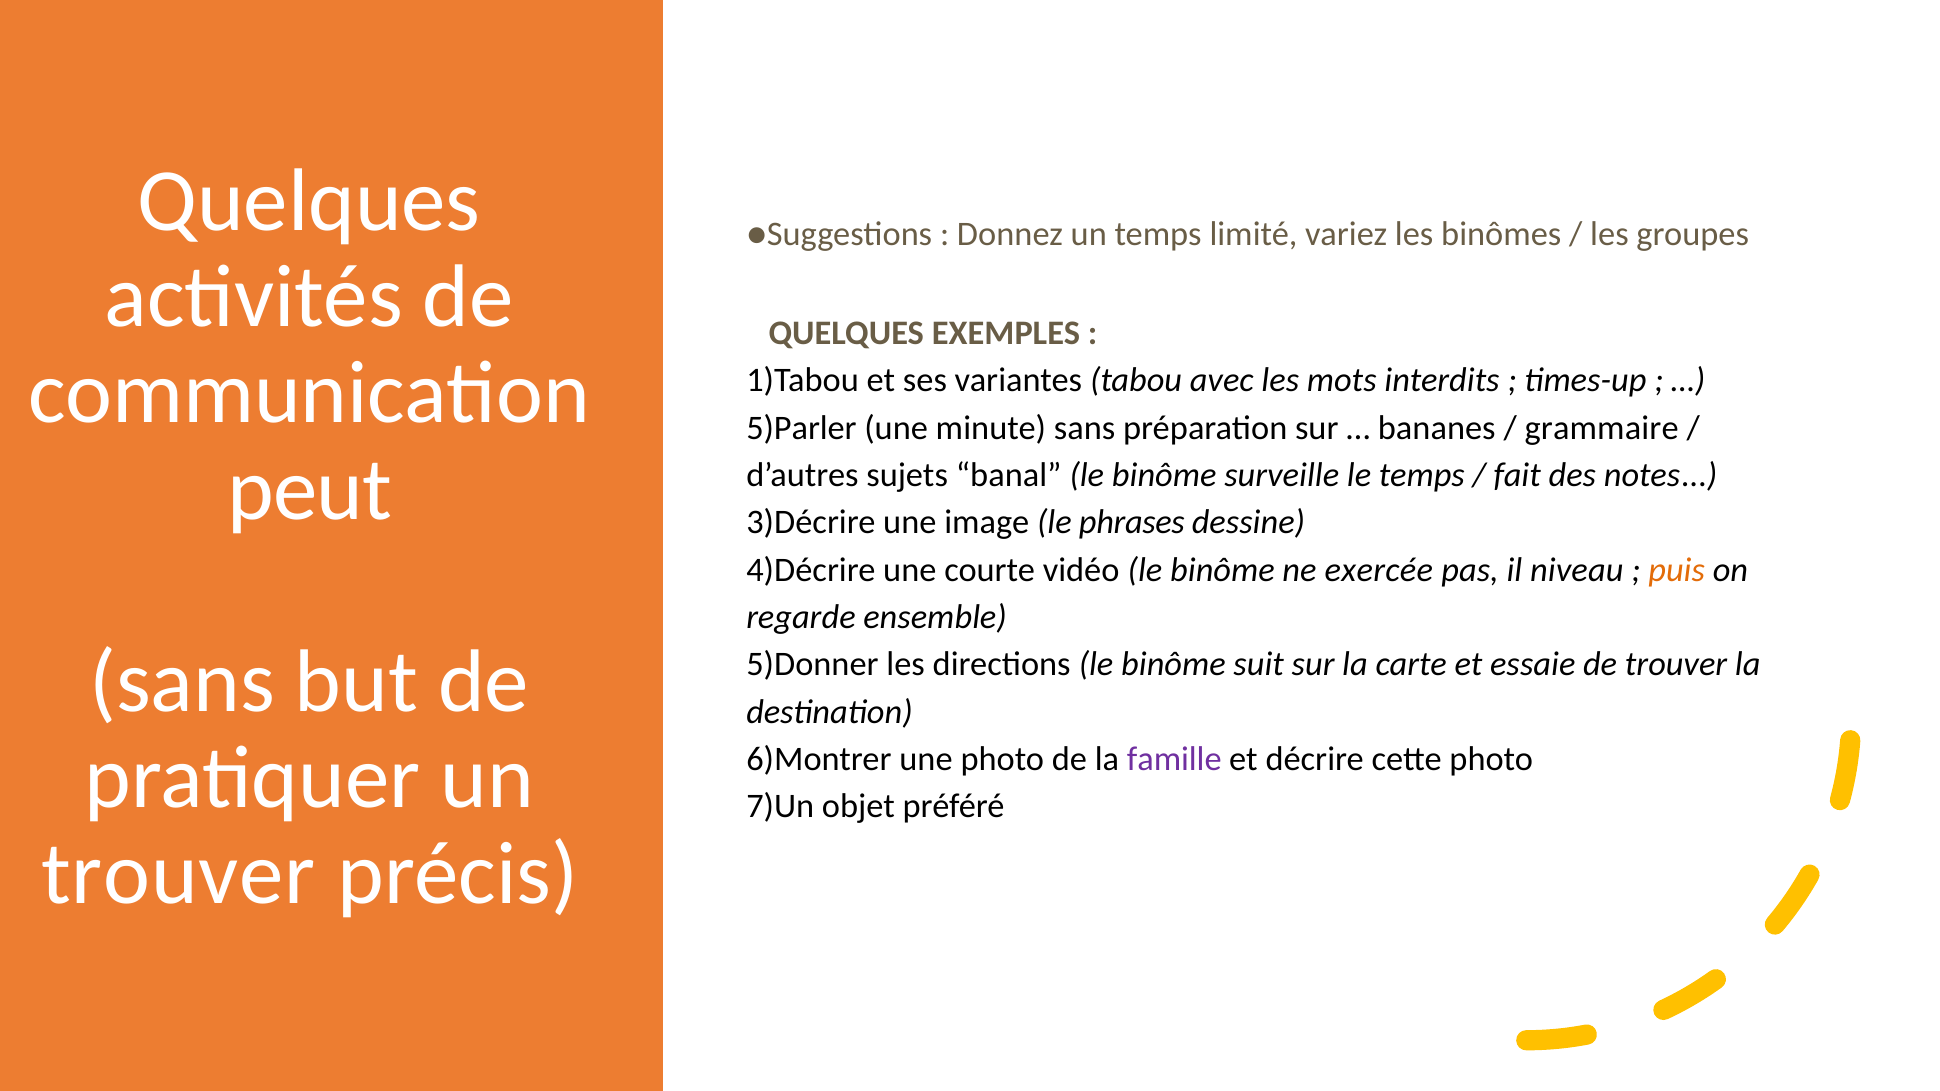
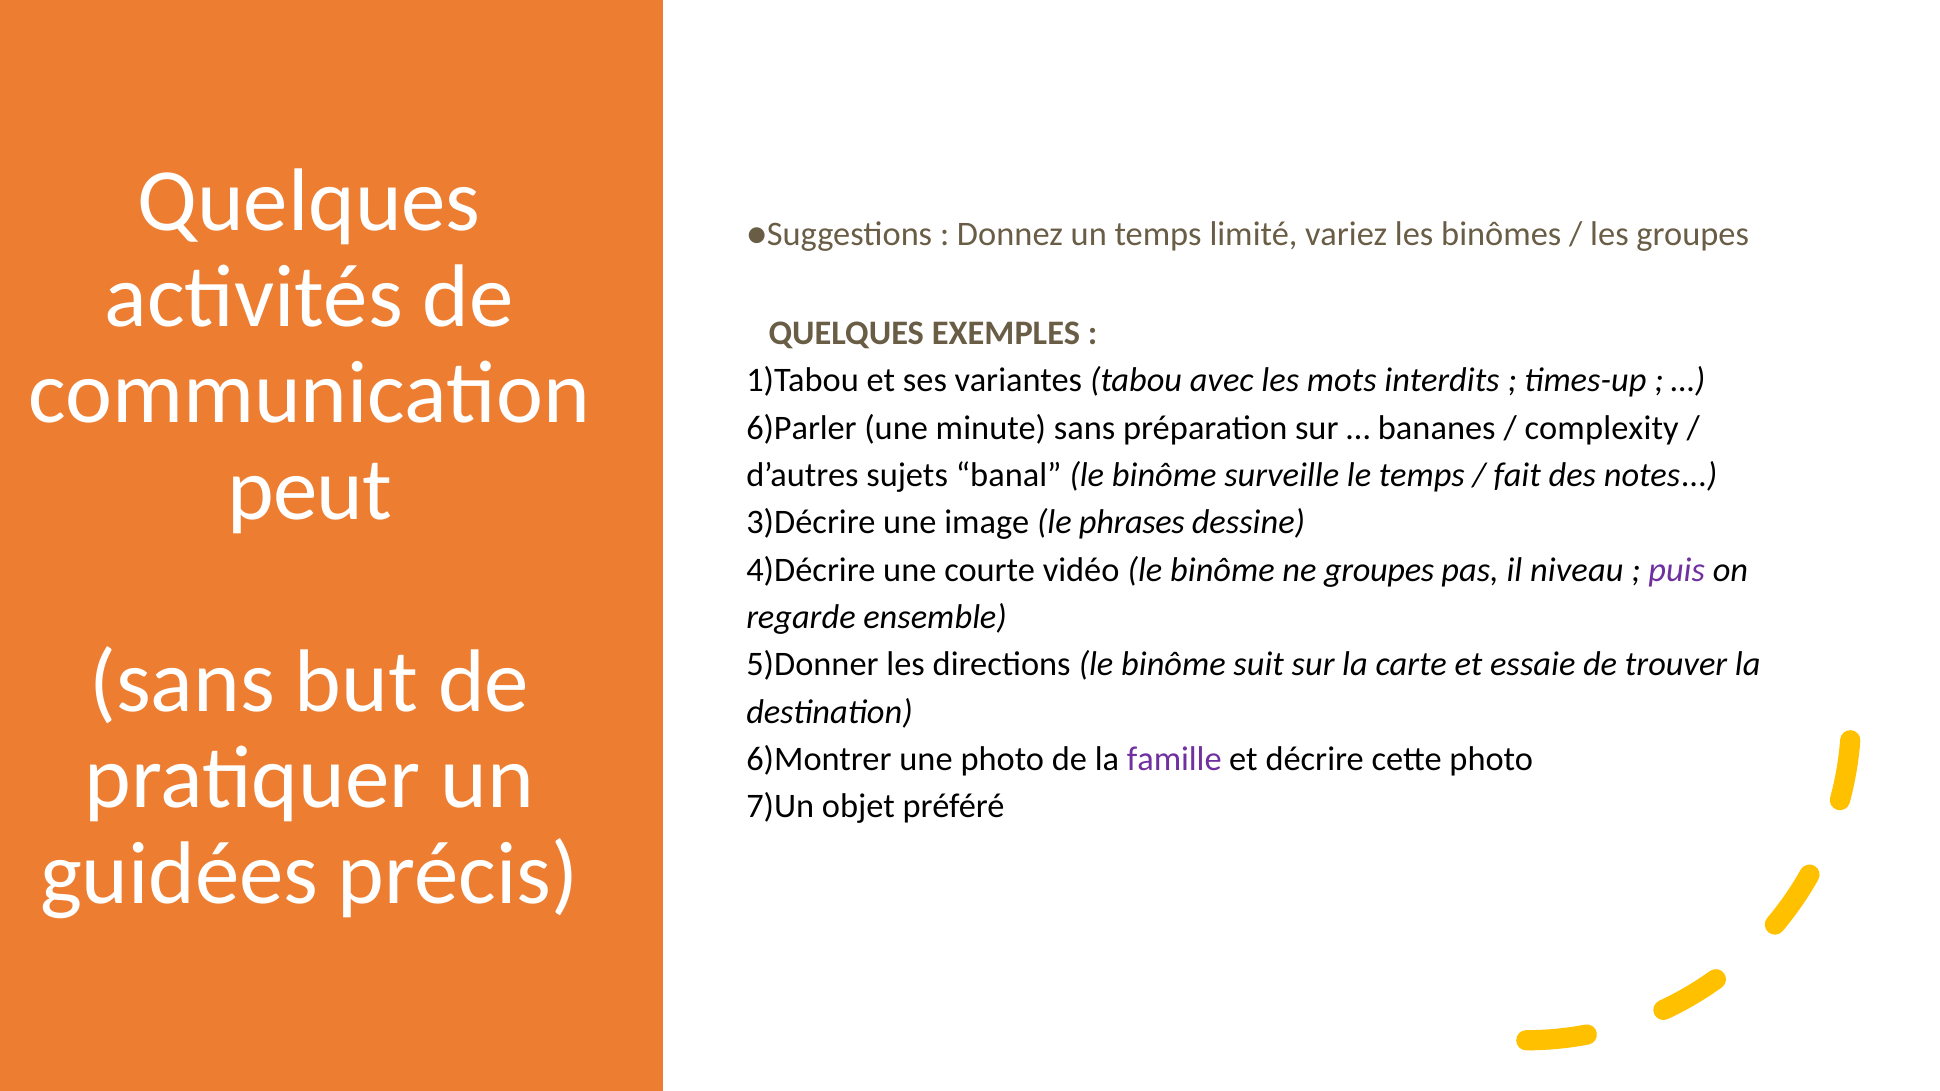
5)Parler: 5)Parler -> 6)Parler (801, 428)
grammaire: grammaire -> complexity (1602, 428)
ne exercée: exercée -> groupes (1379, 570)
puis colour: orange -> purple (1677, 570)
trouver: trouver -> guidées (179, 875)
